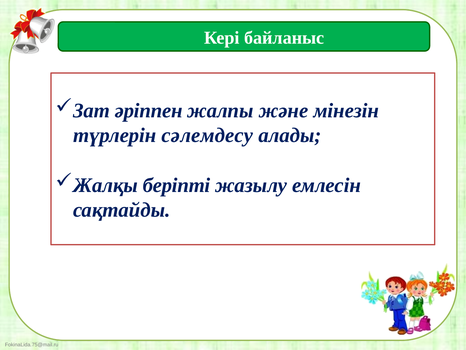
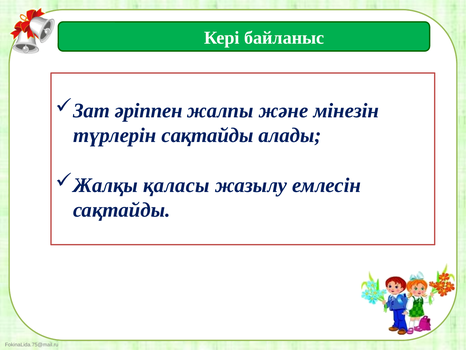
түрлерін сәлемдесу: сәлемдесу -> сақтайды (208, 135)
беріпті: беріпті -> қаласы (176, 185)
